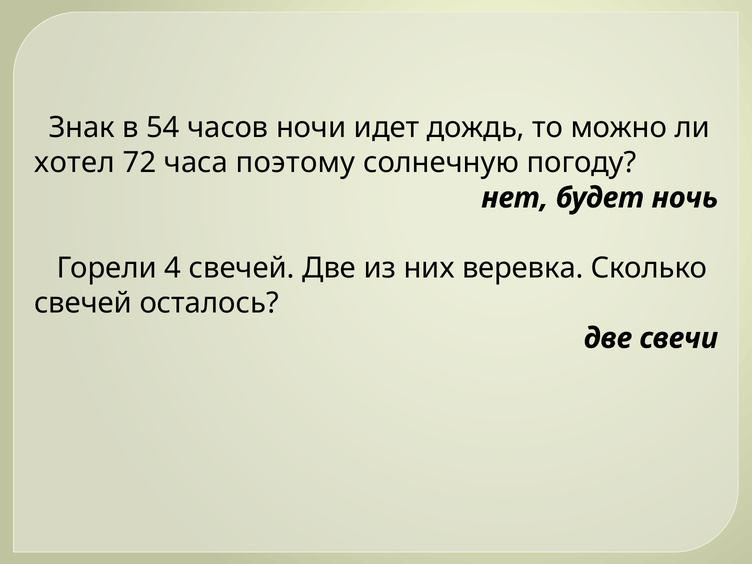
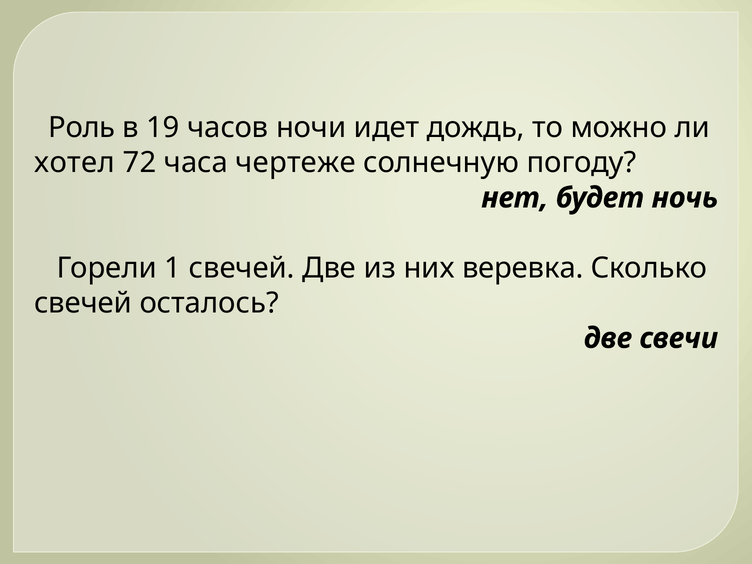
Знак: Знак -> Роль (82, 128)
54: 54 -> 19 (163, 128)
поэтому: поэтому -> чертеже (296, 163)
4: 4 -> 1 (173, 268)
